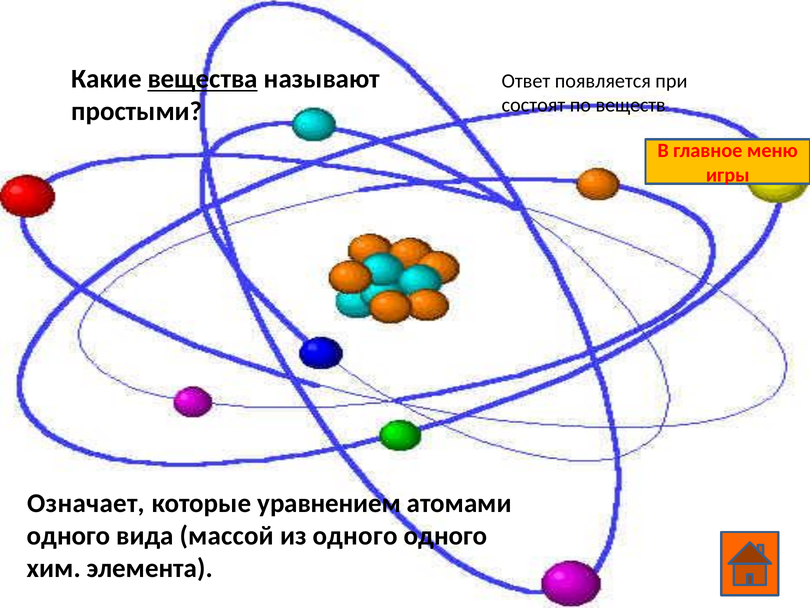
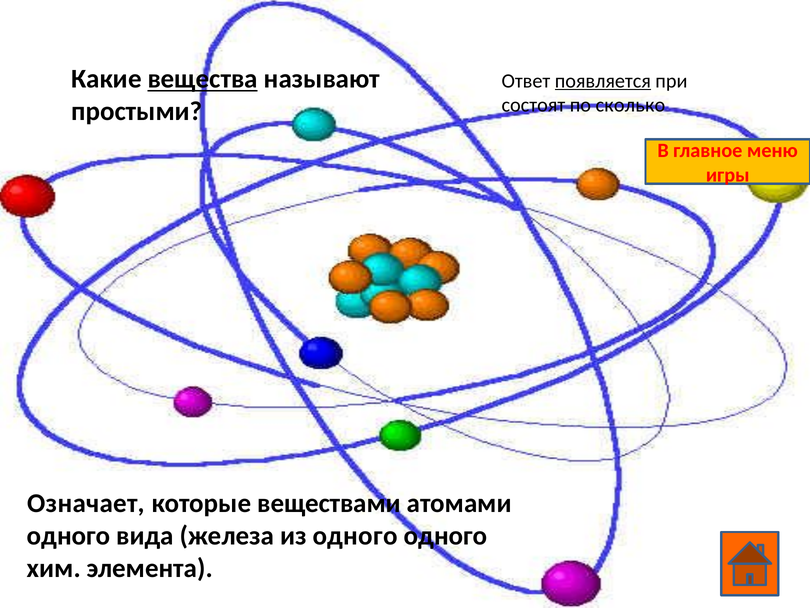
появляется underline: none -> present (603, 81)
веществ: веществ -> сколько (630, 105)
уравнением: уравнением -> веществами (329, 503)
массой: массой -> железа (227, 535)
